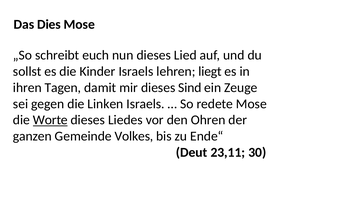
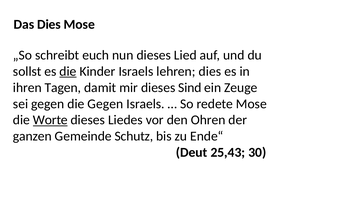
die underline: none -> present (68, 72)
lehren liegt: liegt -> dies (210, 72)
die Linken: Linken -> Gegen (105, 104)
Volkes: Volkes -> Schutz (134, 137)
23,11: 23,11 -> 25,43 (228, 153)
